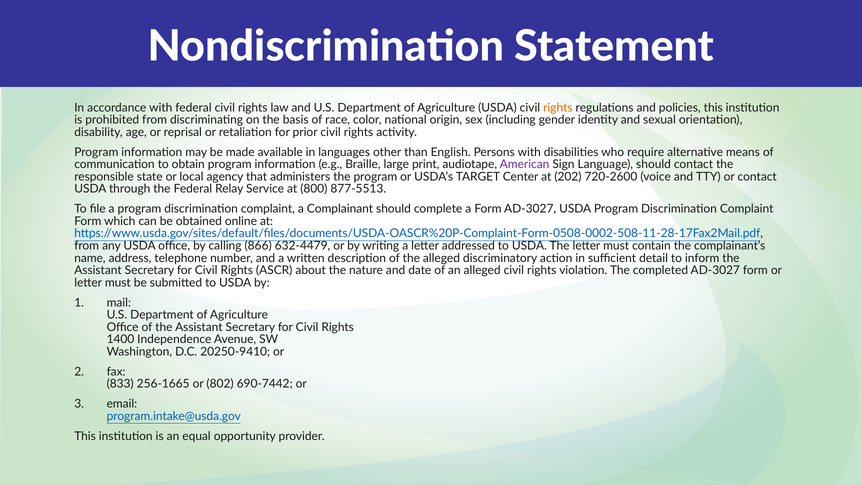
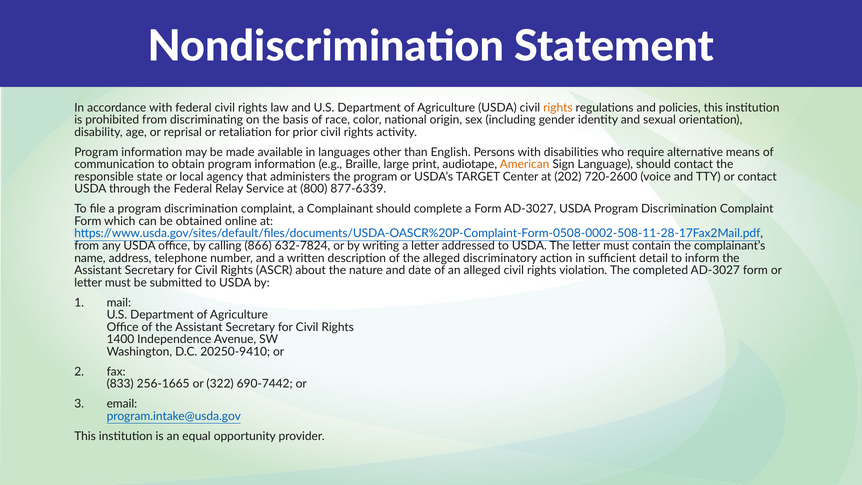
American colour: purple -> orange (525, 164)
877-5513: 877-5513 -> 877-6339 (358, 189)
632-4479: 632-4479 -> 632-7824 (303, 246)
802: 802 -> 322 (220, 384)
